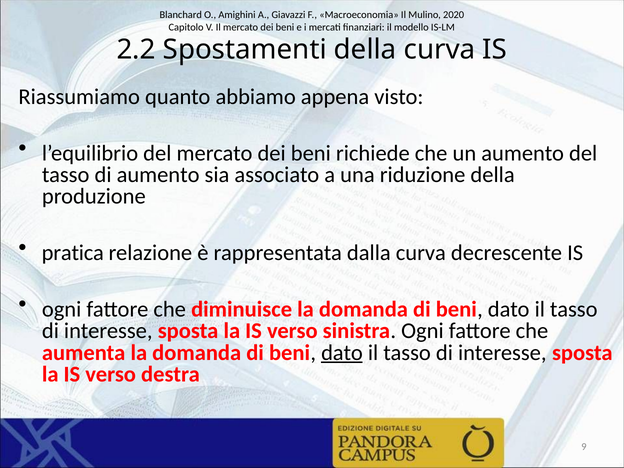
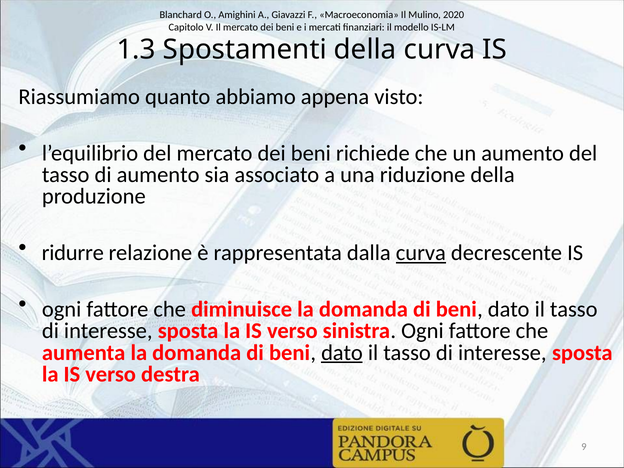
2.2: 2.2 -> 1.3 (136, 50)
pratica: pratica -> ridurre (73, 253)
curva underline: none -> present (421, 253)
